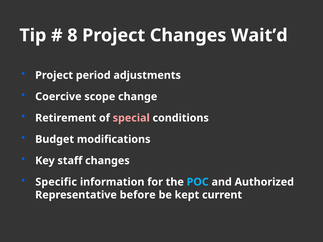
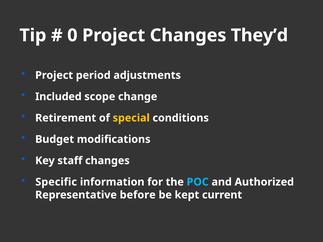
8: 8 -> 0 (72, 35)
Wait’d: Wait’d -> They’d (259, 35)
Coercive: Coercive -> Included (58, 97)
special colour: pink -> yellow (131, 118)
